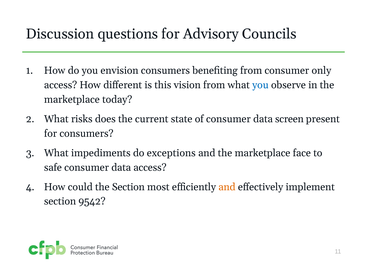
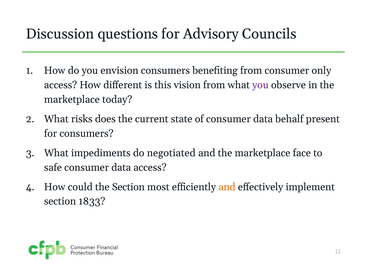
you colour: blue -> purple (260, 85)
screen: screen -> behalf (289, 119)
exceptions: exceptions -> negotiated (171, 153)
9542: 9542 -> 1833 (92, 202)
